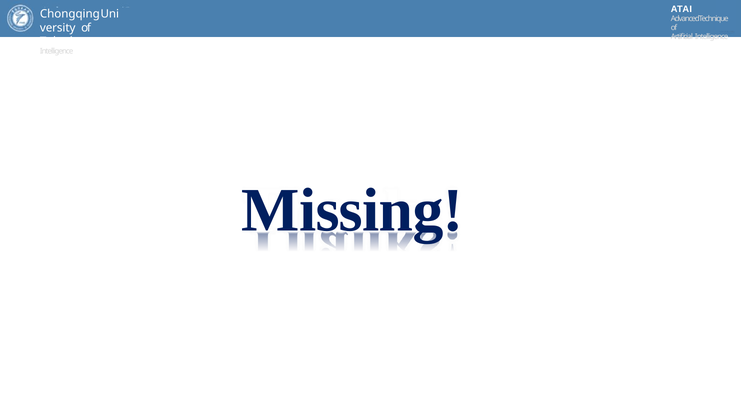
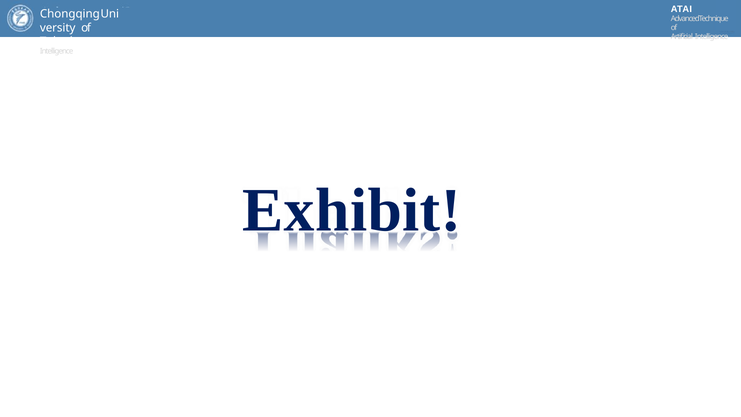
Missing: Missing -> Exhibit (352, 210)
